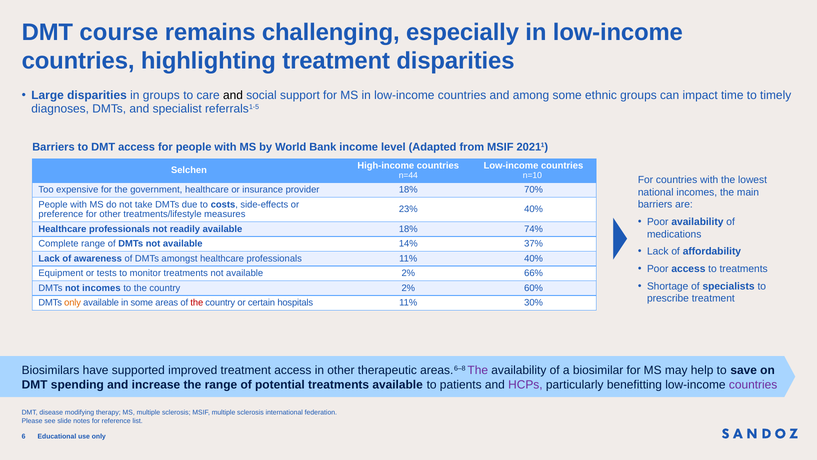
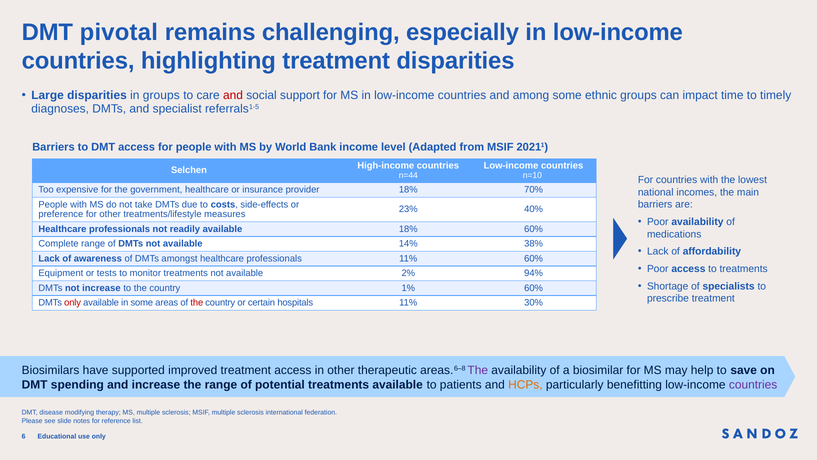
course: course -> pivotal (119, 32)
and colour: black -> red (233, 95)
18% 74%: 74% -> 60% (534, 229)
37%: 37% -> 38% (534, 244)
11% 40%: 40% -> 60% (534, 258)
66%: 66% -> 94% (534, 273)
not incomes: incomes -> increase (101, 288)
country 2%: 2% -> 1% (408, 288)
only colour: orange -> red (73, 303)
HCPs colour: purple -> orange (525, 384)
